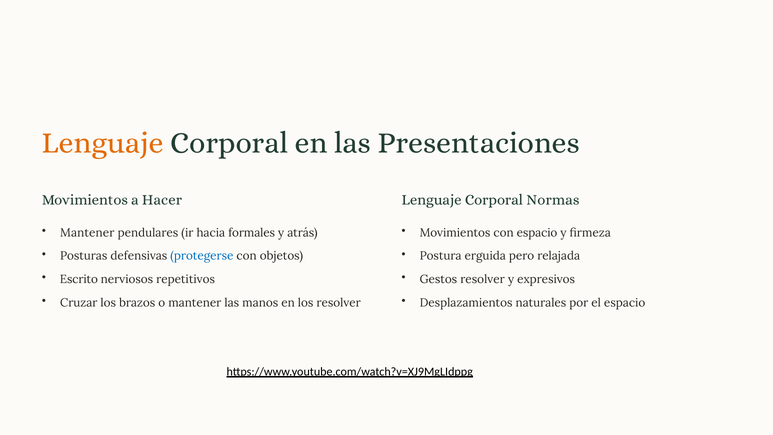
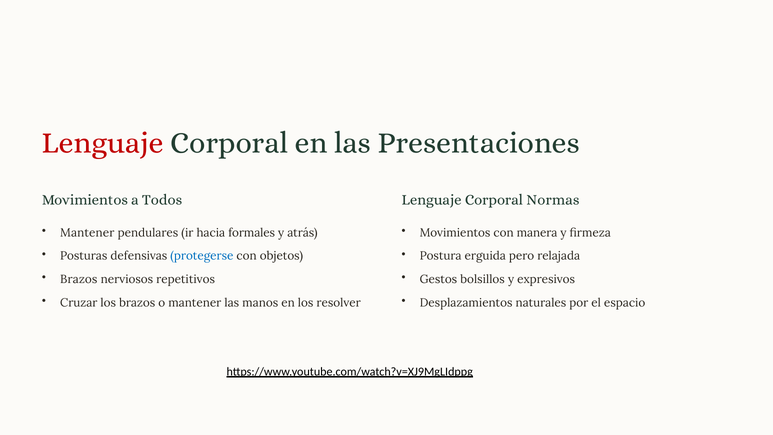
Lenguaje colour: orange -> red (103, 143)
Hacer: Hacer -> Todos (162, 200)
con espacio: espacio -> manera (537, 233)
Escrito: Escrito -> Brazos (79, 279)
Gestos resolver: resolver -> bolsillos (483, 279)
